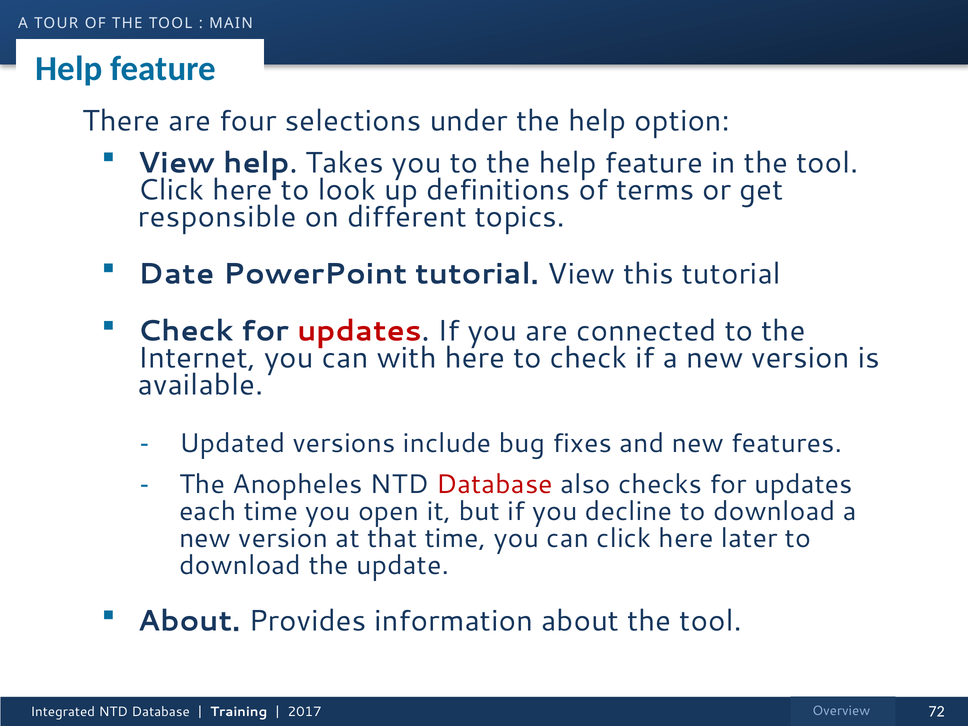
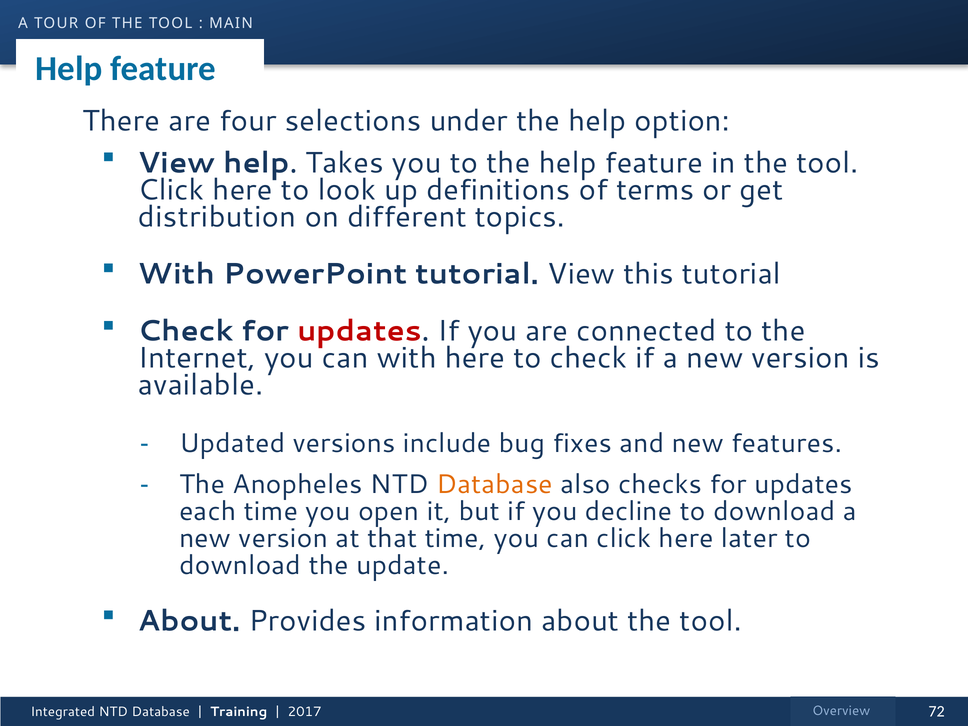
responsible: responsible -> distribution (217, 217)
Date: Date -> With (177, 274)
Database colour: red -> orange (494, 485)
